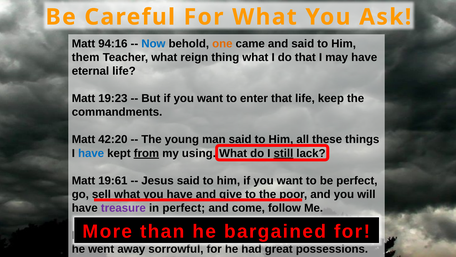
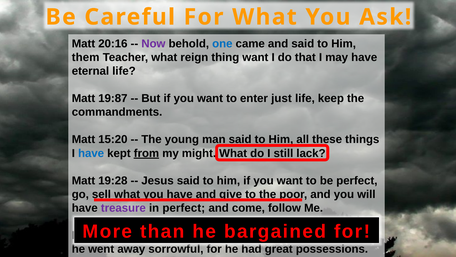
94:16: 94:16 -> 20:16 (113, 44)
Now colour: blue -> purple (153, 44)
one colour: orange -> blue (222, 44)
thing what: what -> want (255, 57)
19:23: 19:23 -> 19:87 (113, 98)
enter that: that -> just (281, 98)
42:20: 42:20 -> 15:20 (113, 139)
using: using -> might (199, 153)
still underline: present -> none (283, 153)
19:61: 19:61 -> 19:28 (113, 180)
